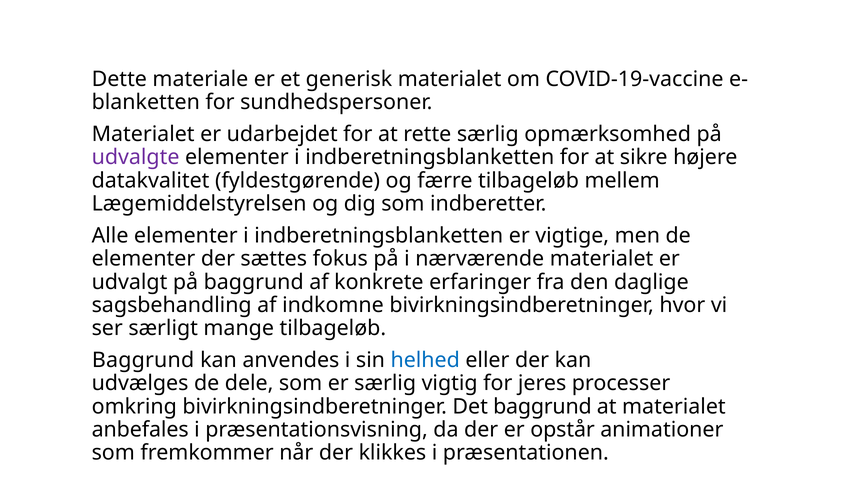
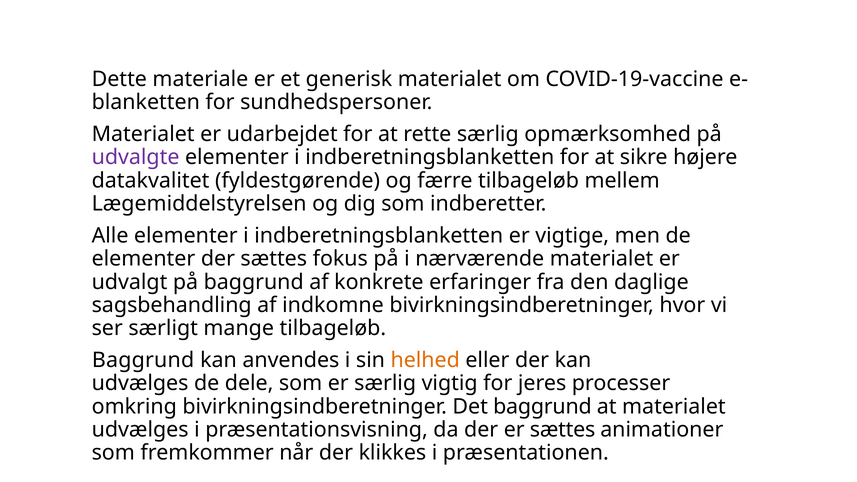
helhed colour: blue -> orange (425, 360)
anbefales: anbefales -> udvælges (140, 430)
er opstår: opstår -> sættes (563, 430)
